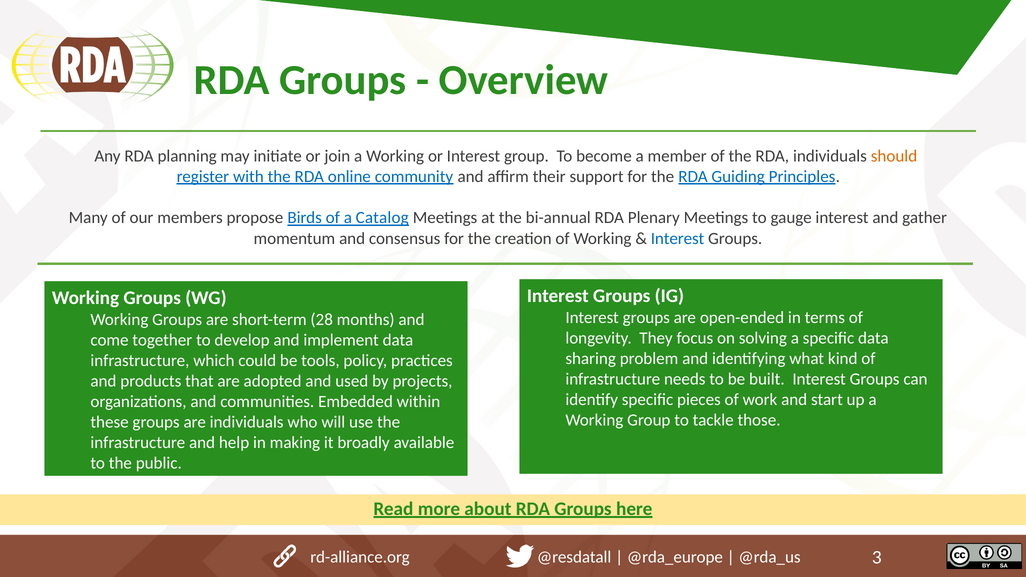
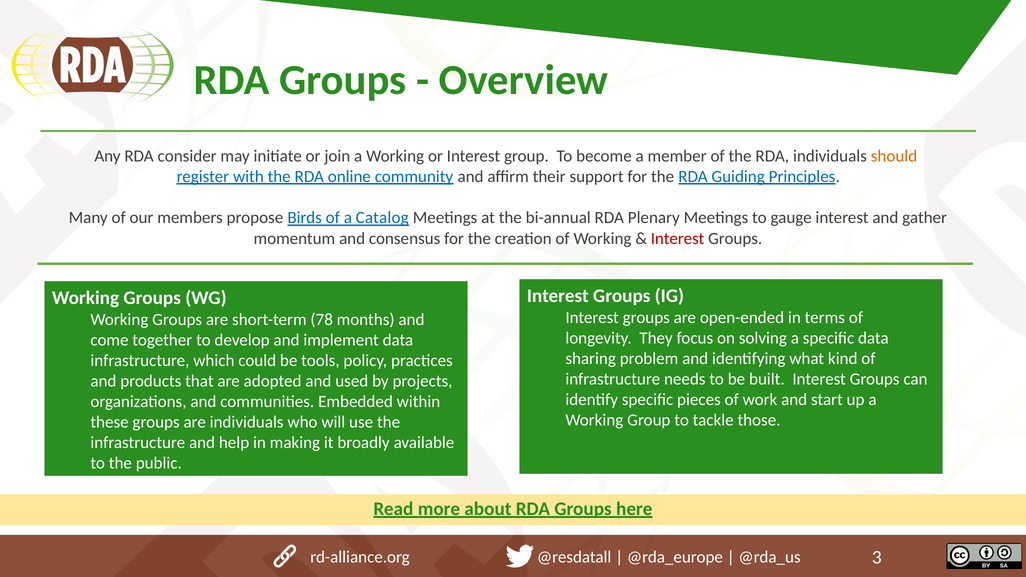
planning: planning -> consider (187, 156)
Interest colour: blue -> red (678, 239)
28: 28 -> 78 (322, 320)
